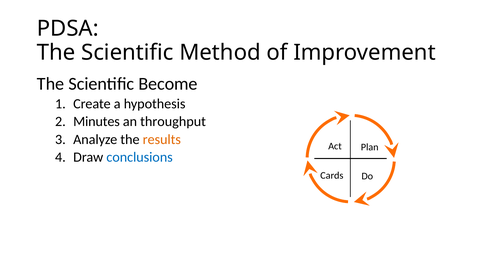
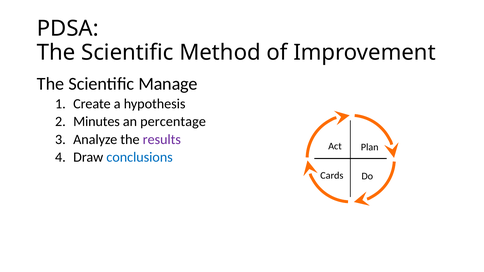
Become: Become -> Manage (168, 84)
throughput: throughput -> percentage (173, 122)
results colour: orange -> purple (162, 139)
